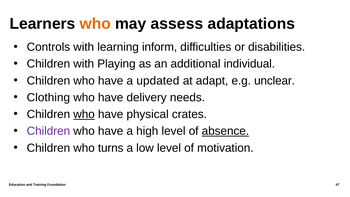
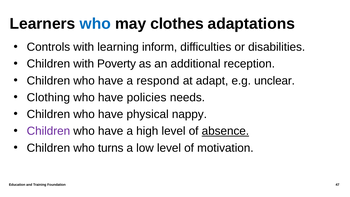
who colour: orange -> blue (95, 24)
assess: assess -> clothes (177, 24)
Playing: Playing -> Poverty (117, 64)
individual: individual -> reception (249, 64)
updated: updated -> respond (158, 81)
delivery: delivery -> policies (147, 97)
who underline: present -> none (84, 114)
crates: crates -> nappy (189, 114)
